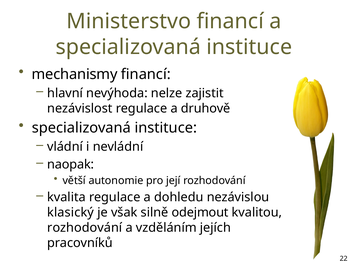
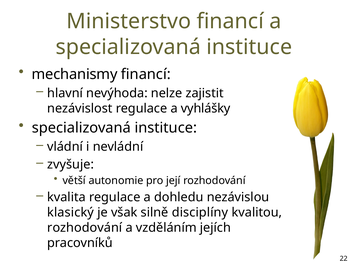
druhově: druhově -> vyhlášky (206, 108)
naopak: naopak -> zvyšuje (71, 164)
odejmout: odejmout -> disciplíny (200, 212)
